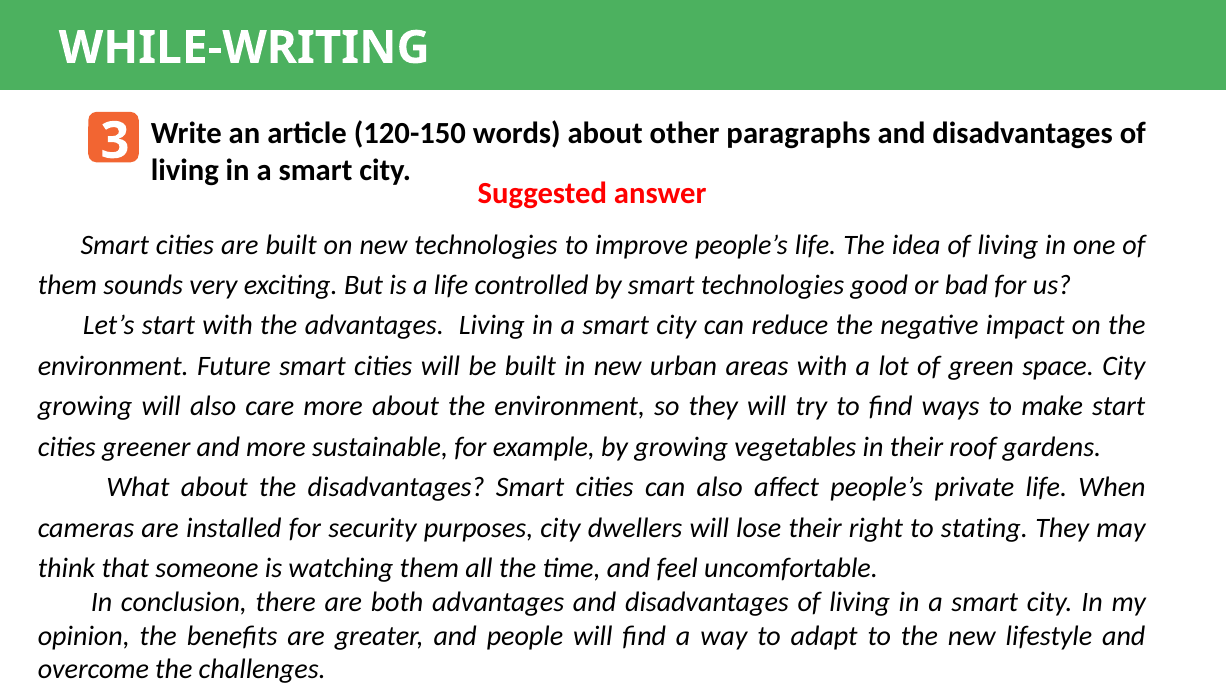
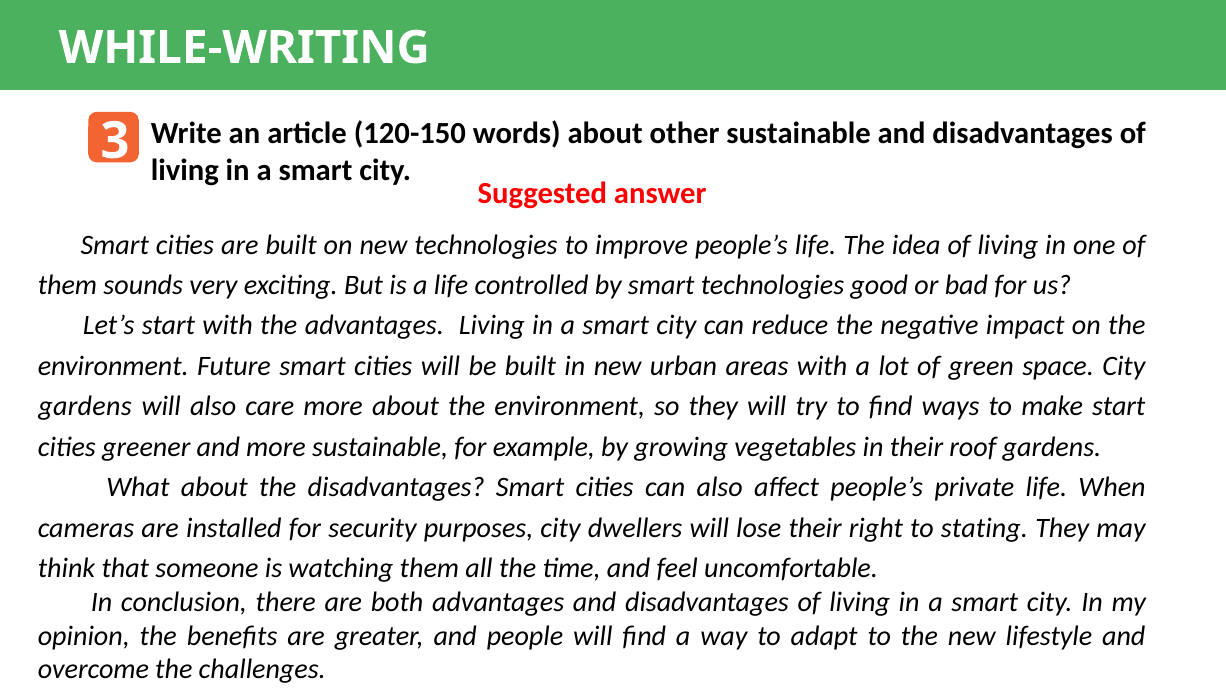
other paragraphs: paragraphs -> sustainable (799, 133)
growing: growing -> gardens (85, 406)
